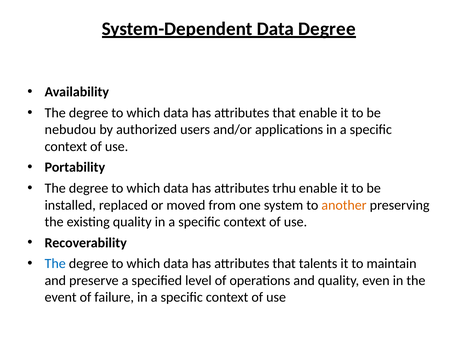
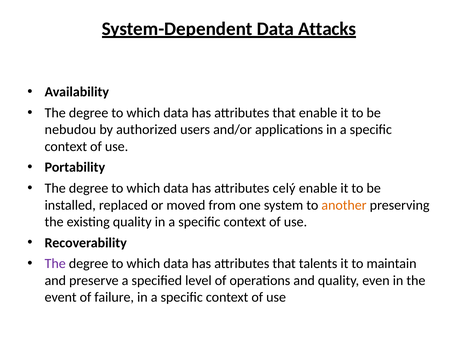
Data Degree: Degree -> Attacks (327, 29)
trhu: trhu -> celý (284, 188)
The colour: blue -> purple (55, 263)
